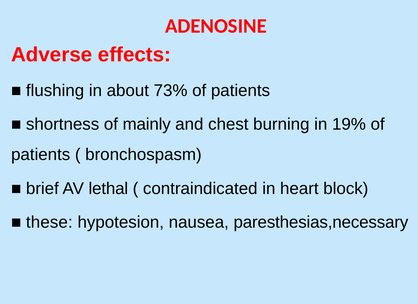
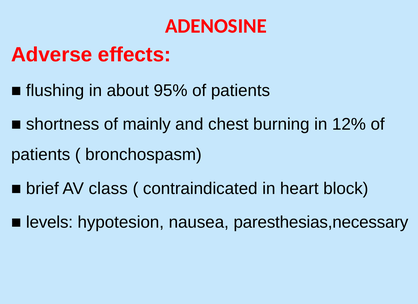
73%: 73% -> 95% (171, 91)
19%: 19% -> 12% (349, 124)
lethal: lethal -> class (108, 188)
these: these -> levels (49, 222)
